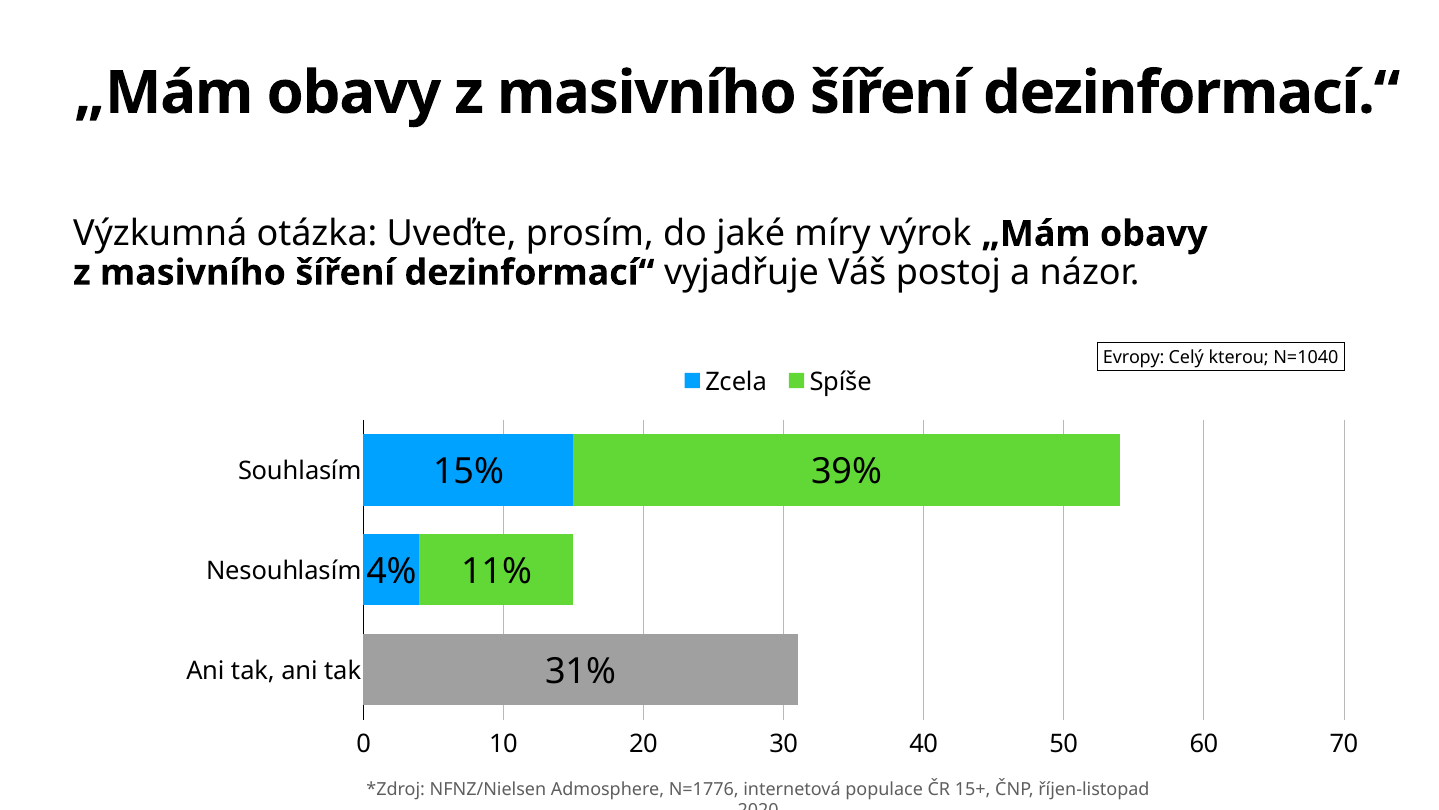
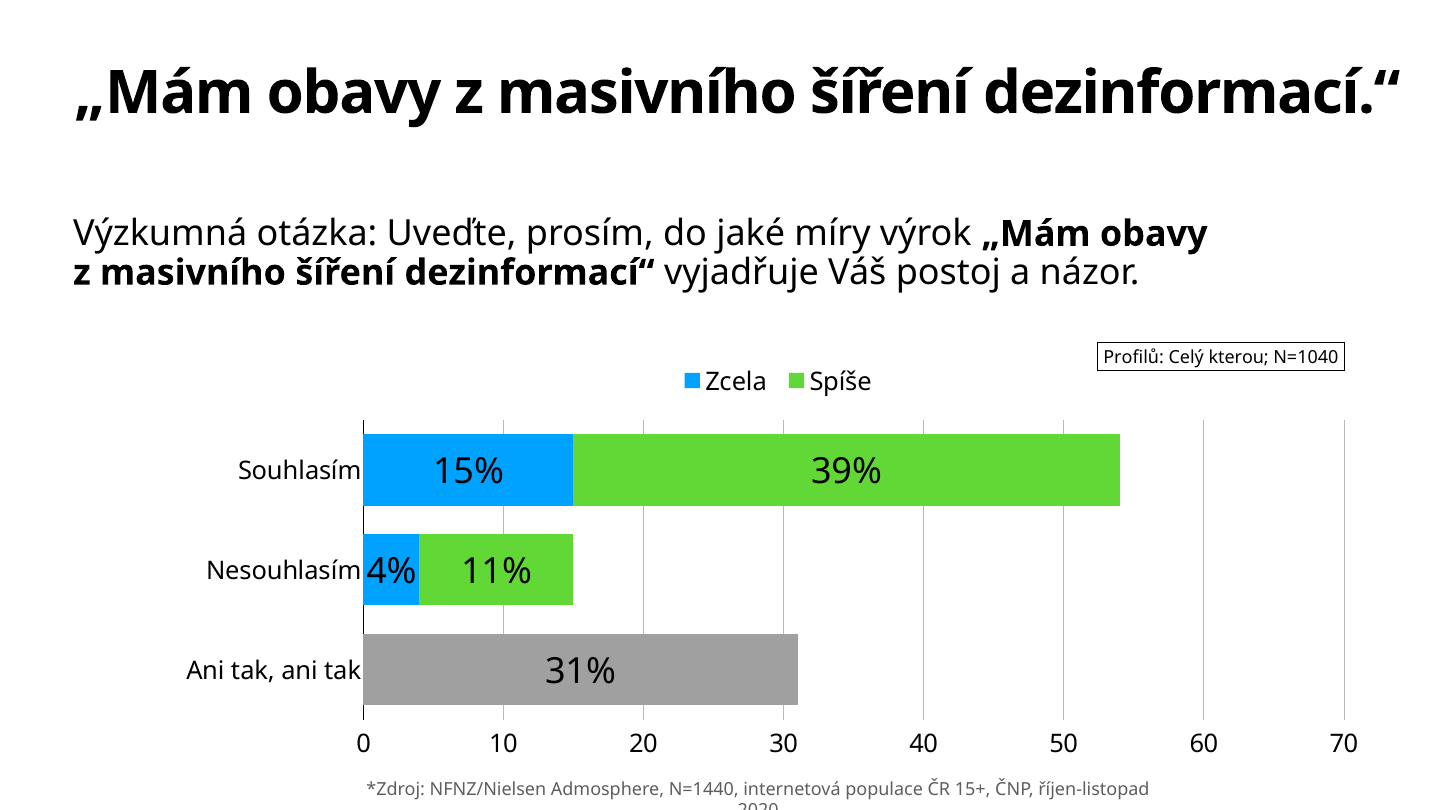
Evropy: Evropy -> Profilů (1134, 357)
N=1776: N=1776 -> N=1440 (704, 789)
